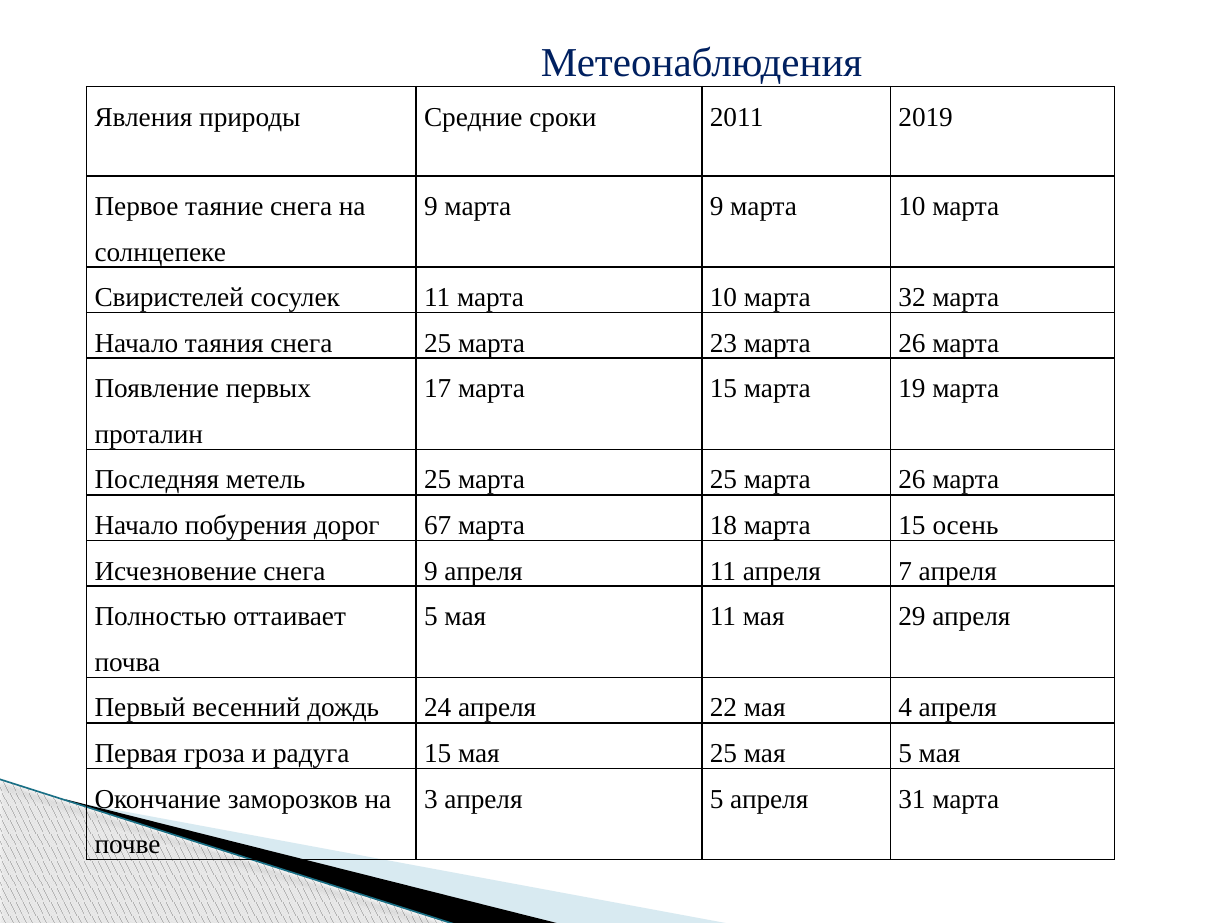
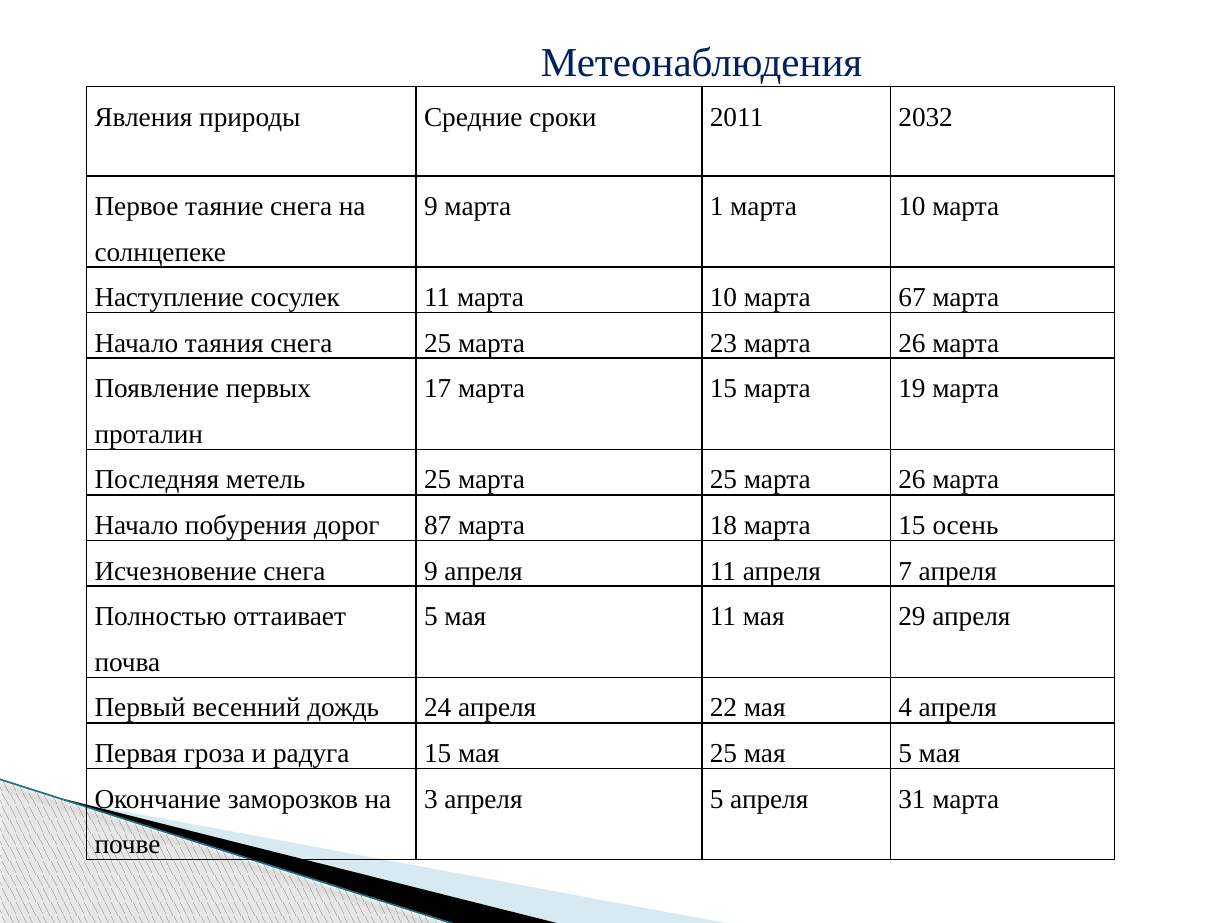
2019: 2019 -> 2032 (926, 117)
марта 9: 9 -> 1 (717, 206)
Свиристелей: Свиристелей -> Наступление (169, 297)
32: 32 -> 67 (912, 297)
67: 67 -> 87 (438, 525)
